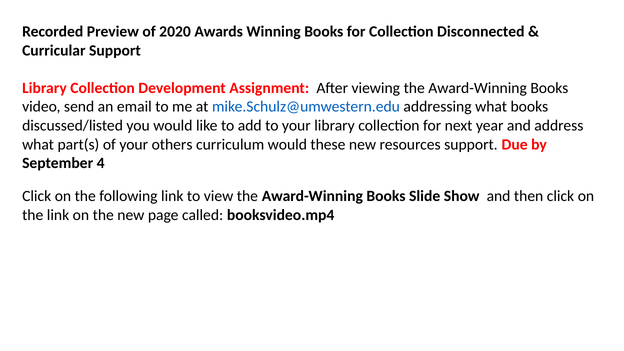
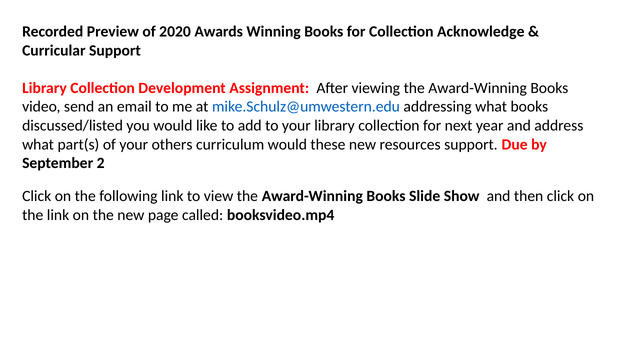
Disconnected: Disconnected -> Acknowledge (481, 32)
4: 4 -> 2 (101, 163)
